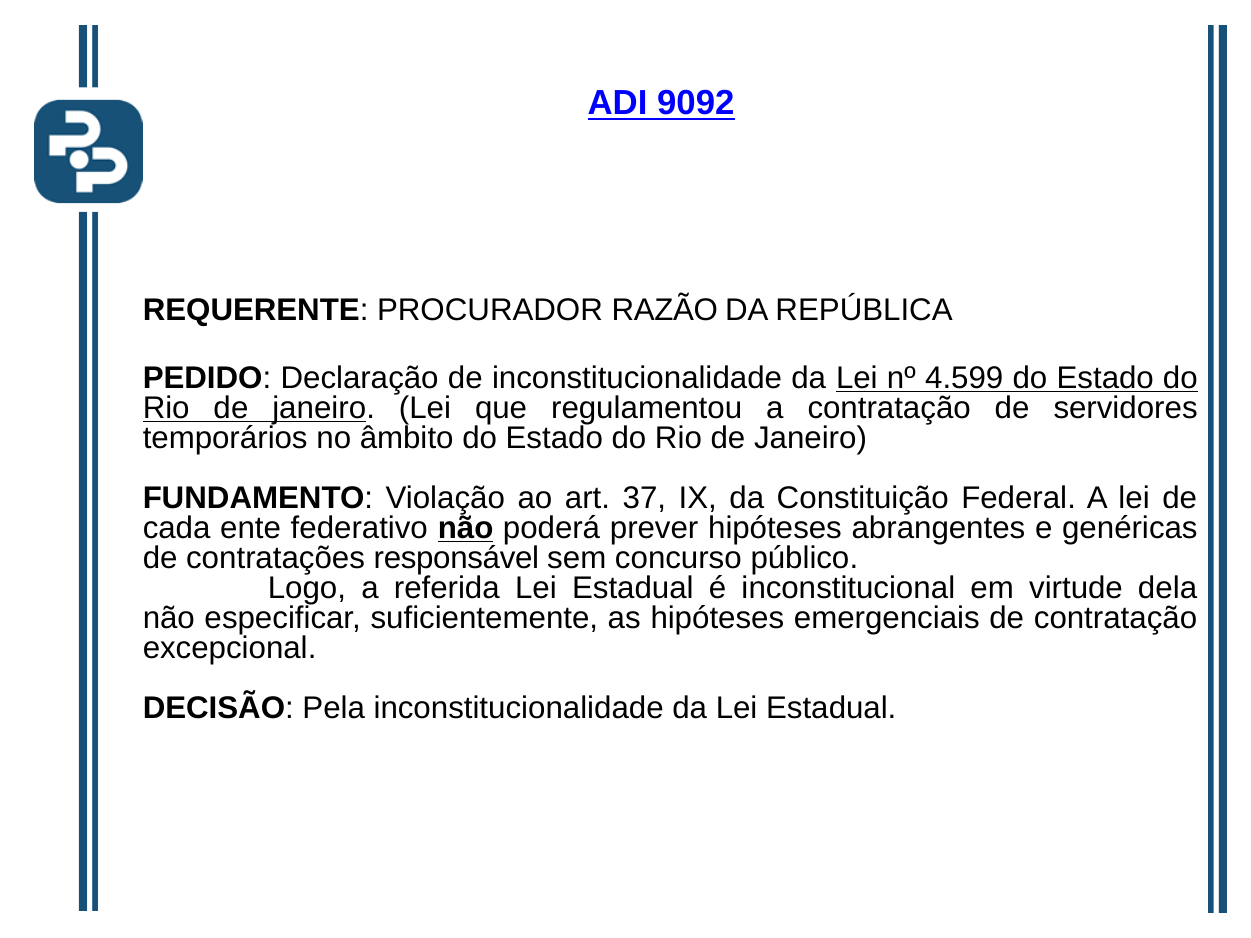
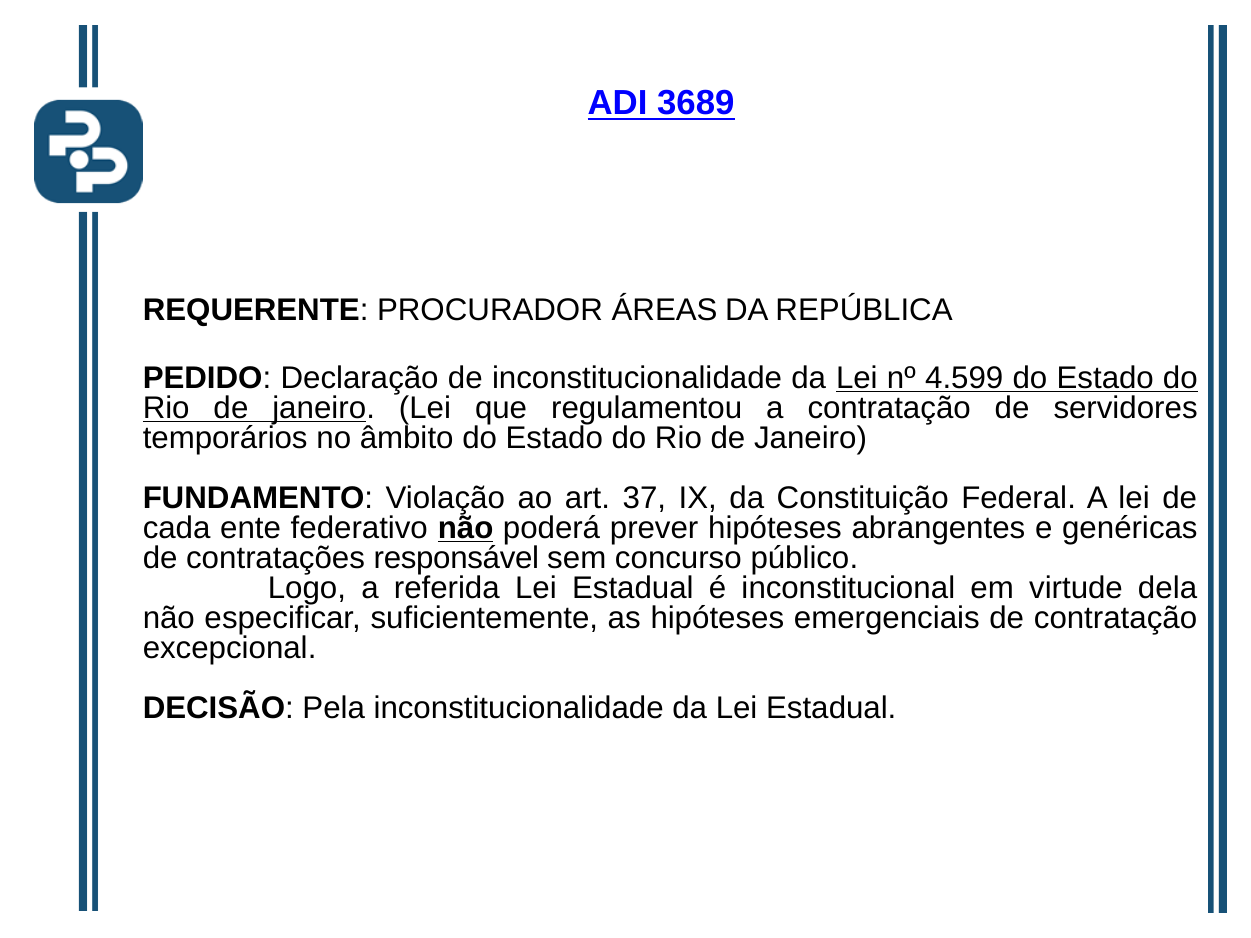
9092: 9092 -> 3689 (696, 103)
RAZÃO: RAZÃO -> ÁREAS (665, 310)
